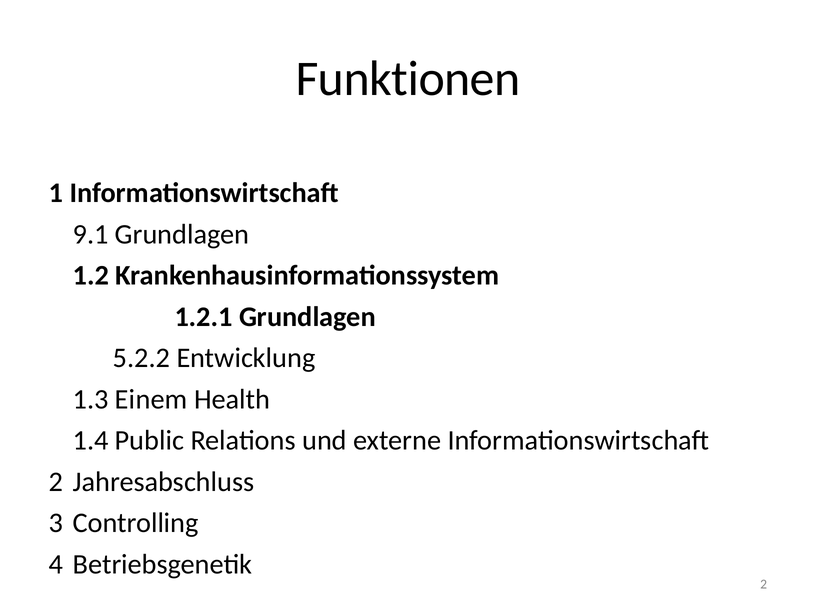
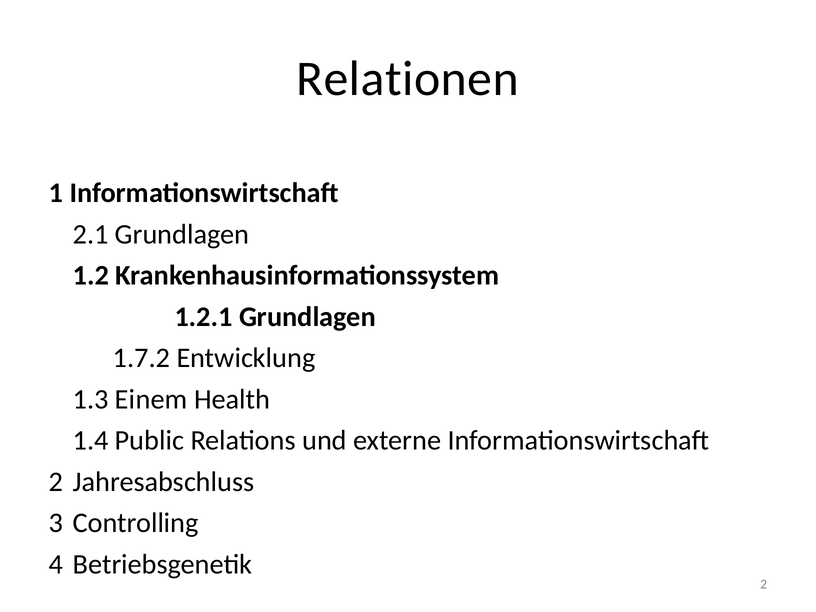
Funktionen: Funktionen -> Relationen (408, 79)
9.1: 9.1 -> 2.1 (91, 234)
5.2.2: 5.2.2 -> 1.7.2 (141, 358)
